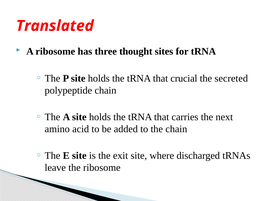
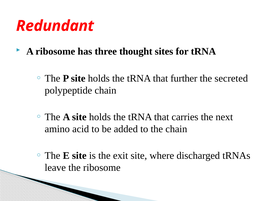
Translated: Translated -> Redundant (55, 26)
crucial: crucial -> further (184, 78)
